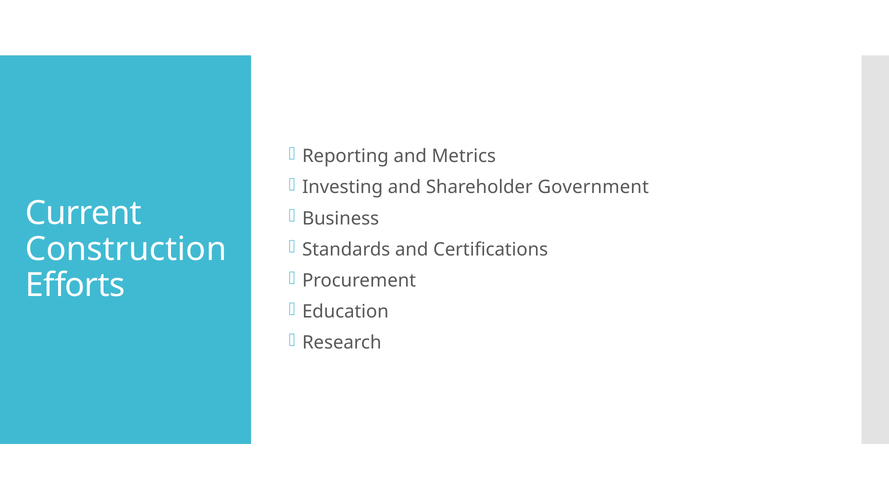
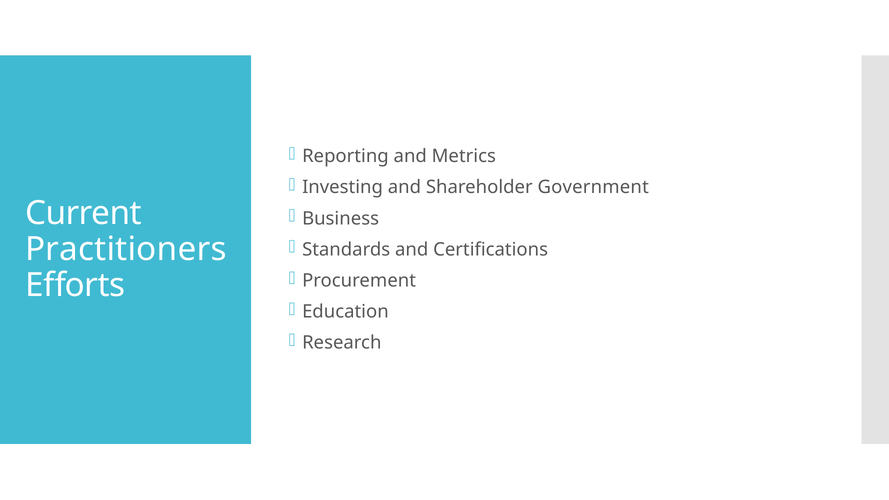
Construction: Construction -> Practitioners (126, 249)
